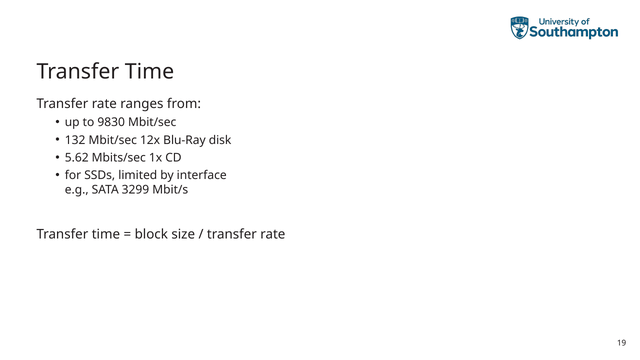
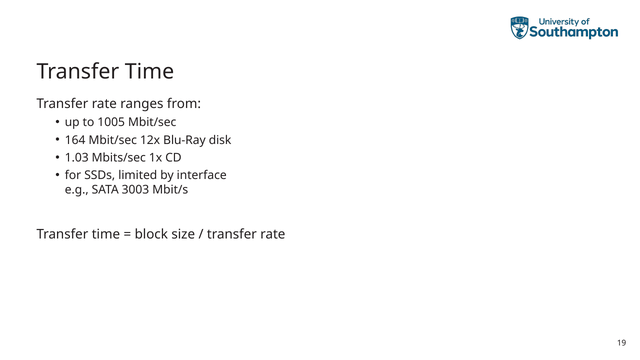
9830: 9830 -> 1005 (111, 122)
132: 132 -> 164 (75, 140)
5.62: 5.62 -> 1.03 (77, 158)
3299: 3299 -> 3003 (135, 190)
